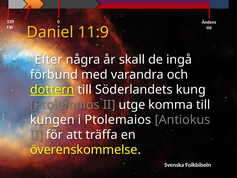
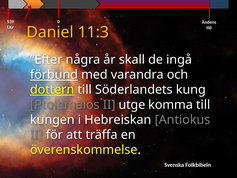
11:9: 11:9 -> 11:3 (93, 32)
förbund underline: none -> present (54, 75)
i Ptolemaios: Ptolemaios -> Hebreiskan (118, 120)
